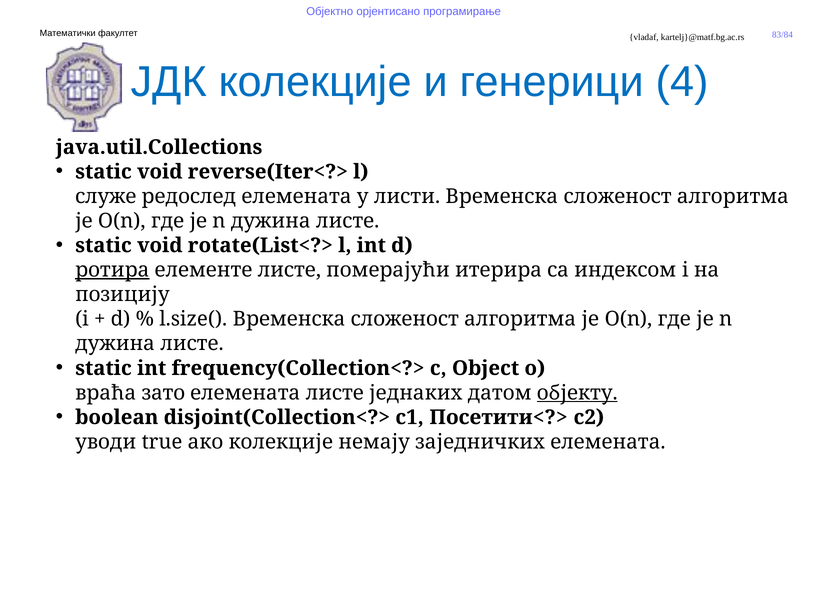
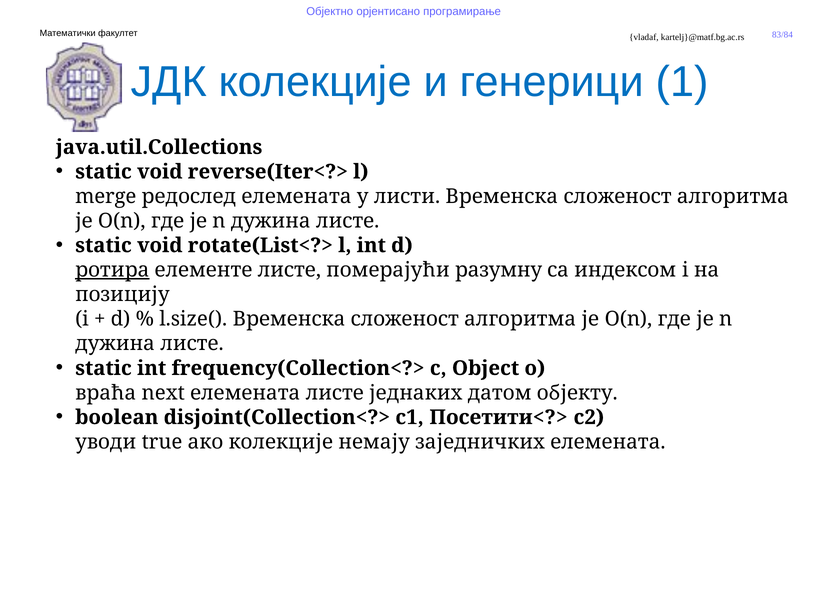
4: 4 -> 1 (682, 82)
служе: служе -> merge (106, 196)
итерира: итерира -> разумну (499, 270)
зато: зато -> next (163, 393)
објекту underline: present -> none (577, 393)
